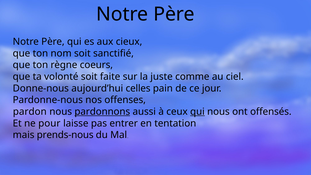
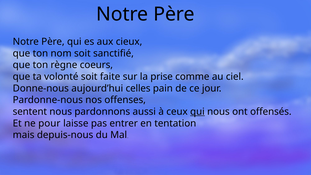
juste: juste -> prise (162, 77)
pardon: pardon -> sentent (30, 112)
pardonnons underline: present -> none (102, 112)
prends-nous: prends-nous -> depuis-nous (65, 135)
